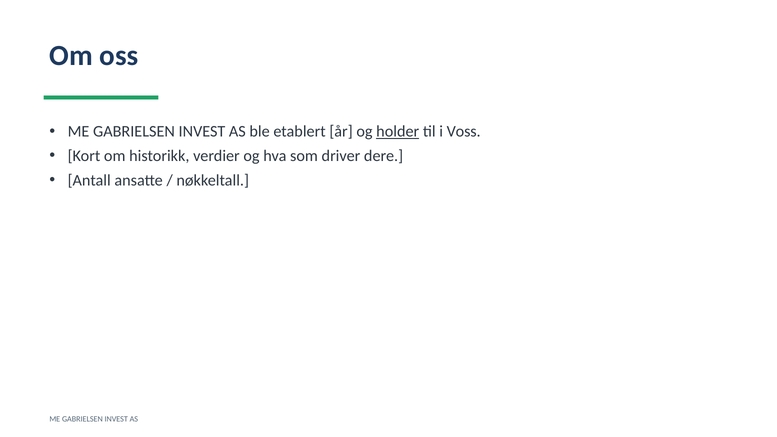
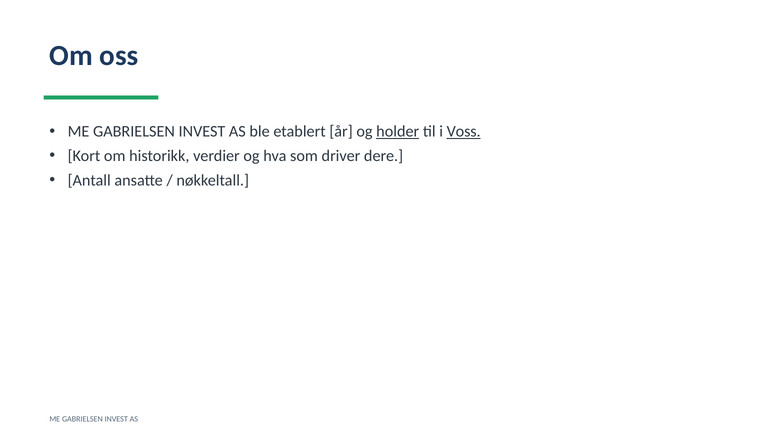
Voss underline: none -> present (464, 132)
